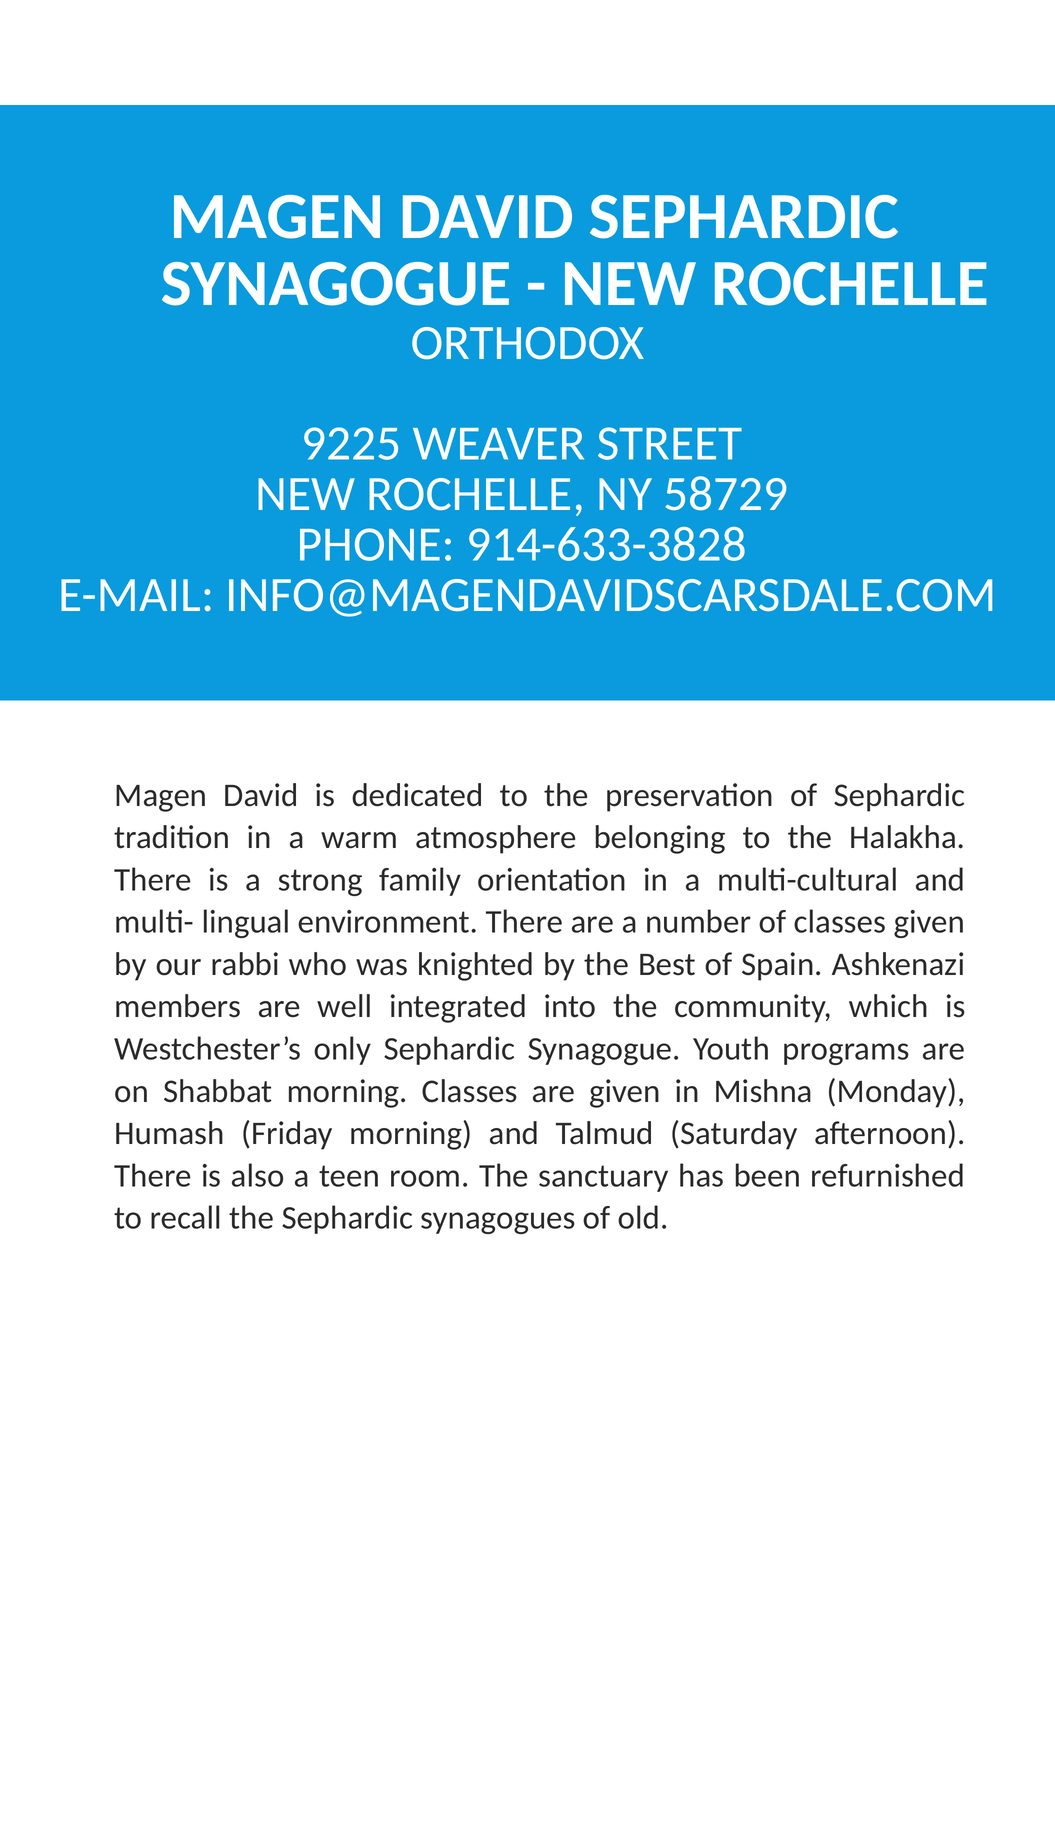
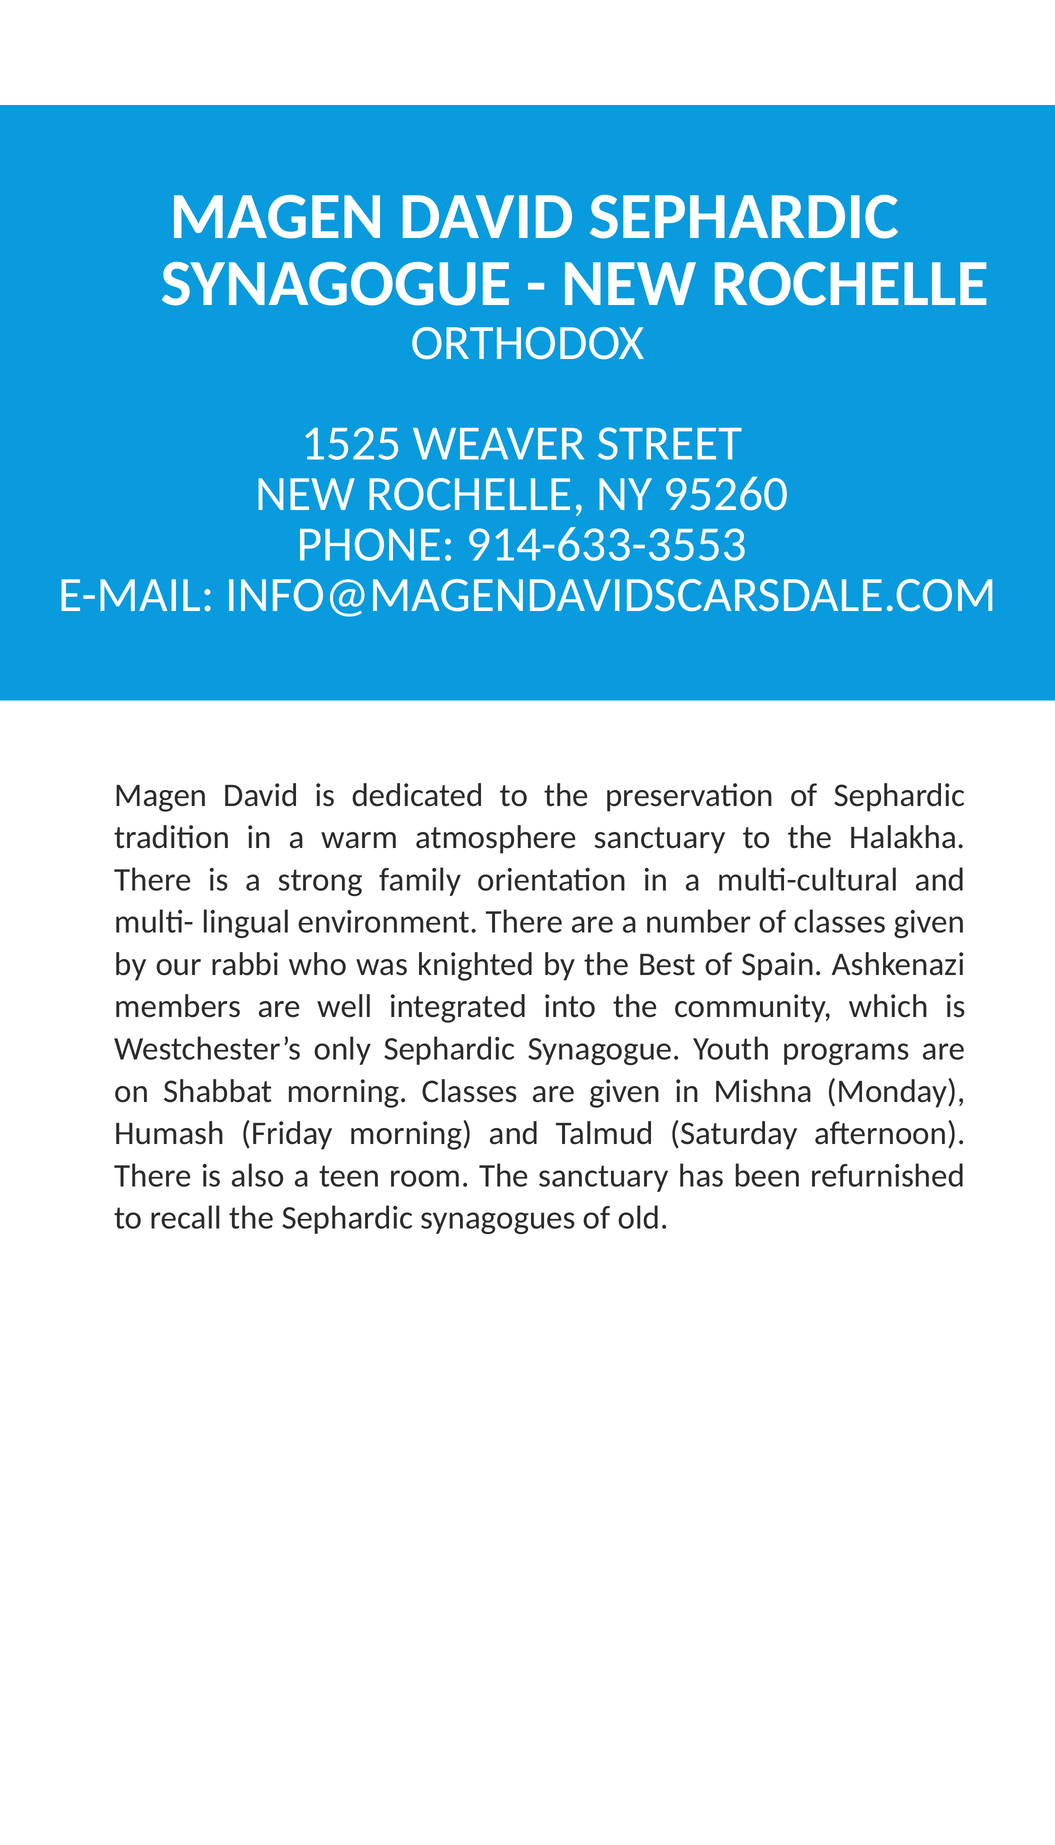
9225: 9225 -> 1525 (351, 444)
58729: 58729 -> 95260 (726, 494)
914-633-3828: 914-633-3828 -> 914-633-3553 (607, 545)
atmosphere belonging: belonging -> sanctuary (660, 838)
